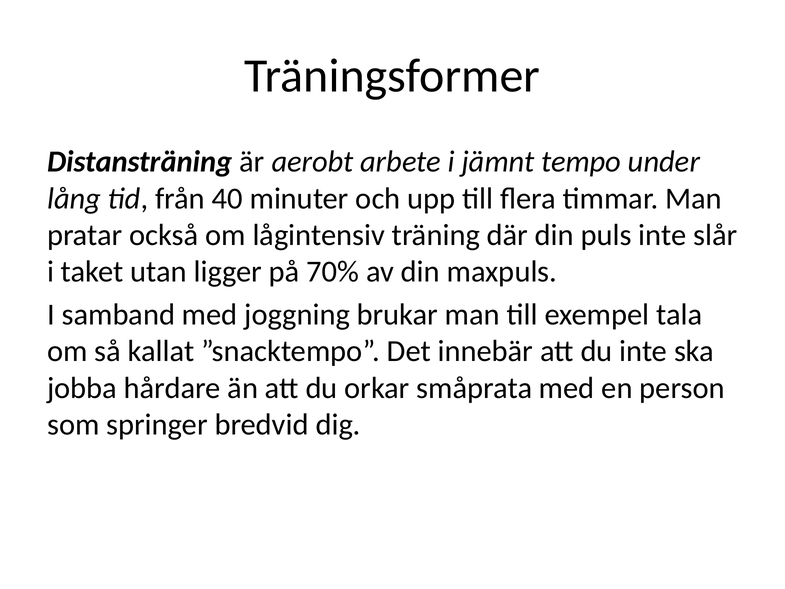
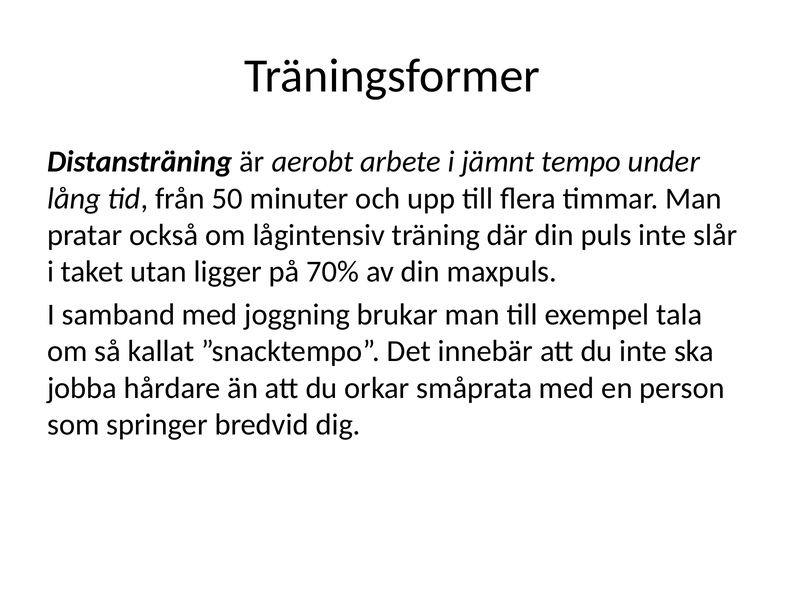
40: 40 -> 50 (227, 198)
